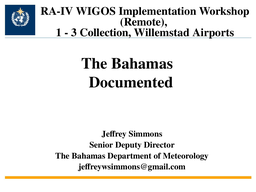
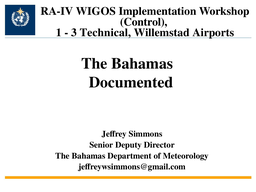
Remote: Remote -> Control (144, 22)
Collection: Collection -> Technical (105, 33)
